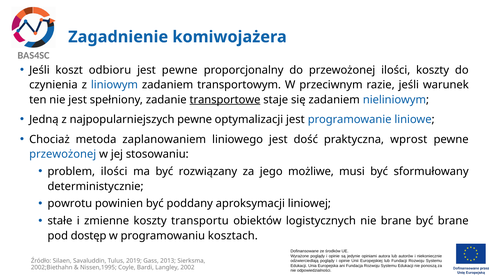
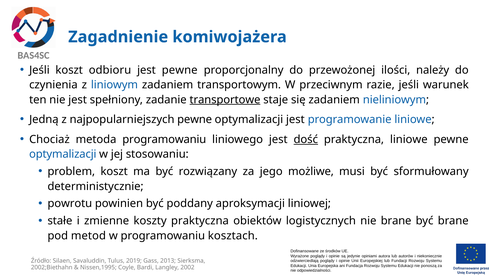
ilości koszty: koszty -> należy (433, 70)
metoda zaplanowaniem: zaplanowaniem -> programowaniu (164, 139)
dość underline: none -> present (306, 139)
praktyczna wprost: wprost -> liniowe (409, 139)
przewożonej: przewożonej -> optymalizacji (63, 154)
problem ilości: ilości -> koszt (114, 172)
koszty transportu: transportu -> praktyczna (200, 221)
dostęp: dostęp -> metod (88, 236)
